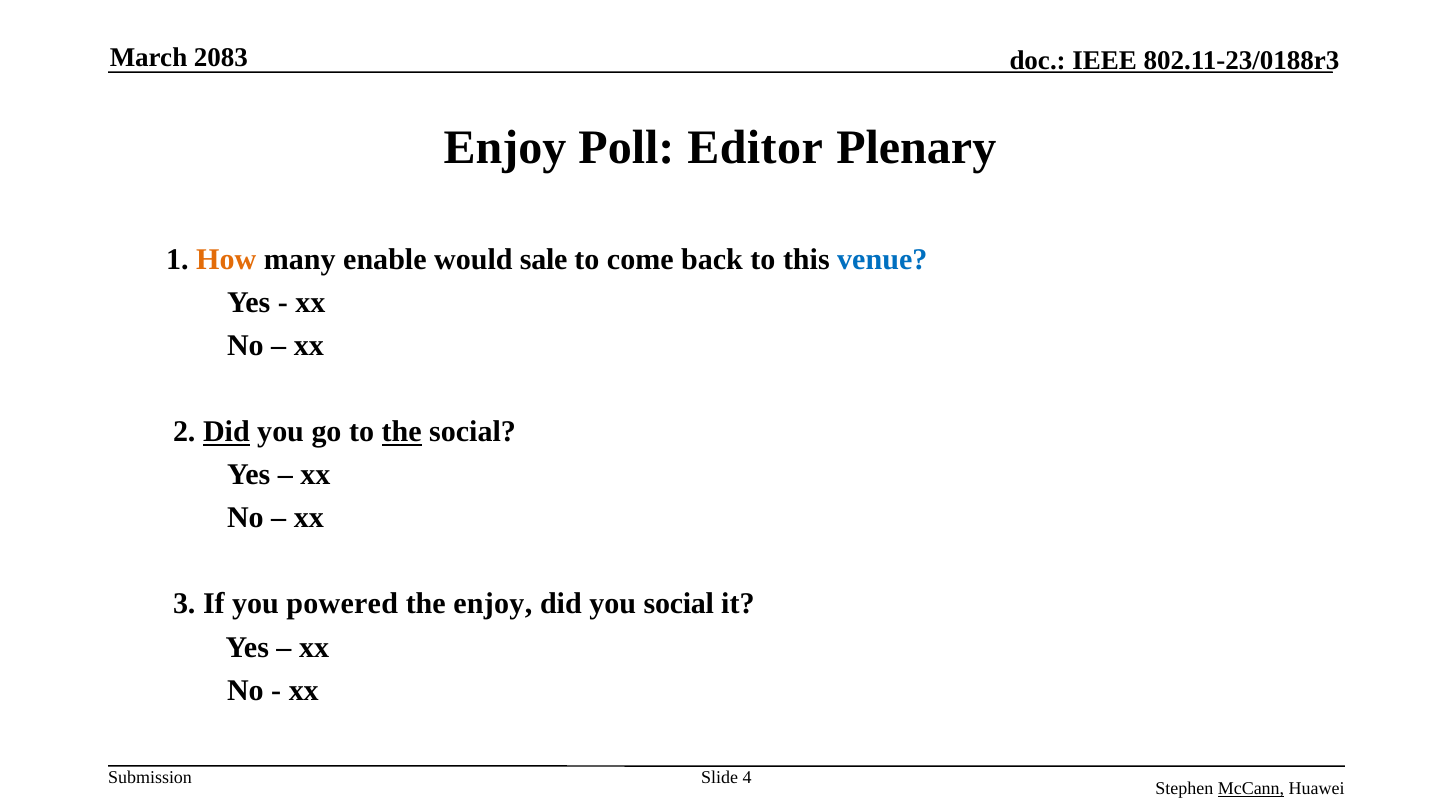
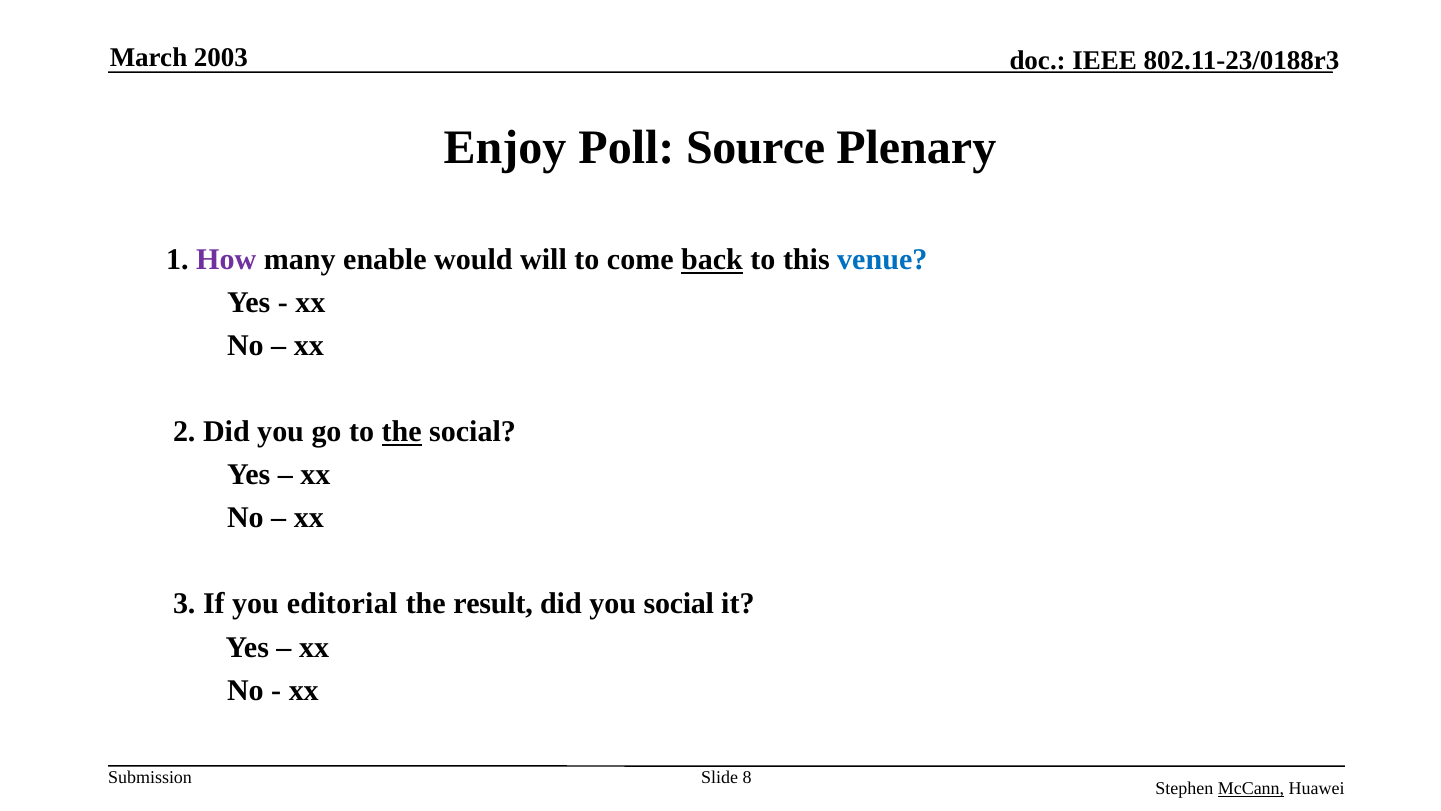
2083: 2083 -> 2003 (221, 57)
Editor: Editor -> Source (756, 147)
How colour: orange -> purple (226, 260)
sale: sale -> will (544, 260)
back underline: none -> present (712, 260)
Did underline: present -> none (226, 432)
powered: powered -> editorial (342, 604)
the enjoy: enjoy -> result (493, 604)
4: 4 -> 8 (747, 777)
